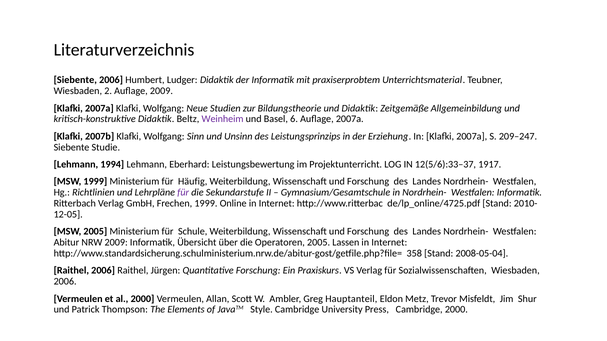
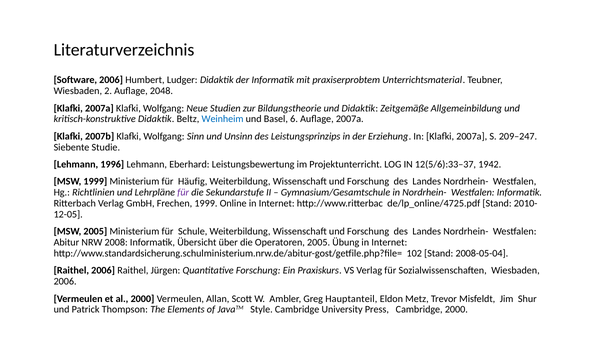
Siebente: Siebente -> Software (75, 80)
Auflage 2009: 2009 -> 2048 (161, 91)
Weinheim colour: purple -> blue (223, 119)
1994: 1994 -> 1996 (112, 165)
1917: 1917 -> 1942 (490, 165)
NRW 2009: 2009 -> 2008 (116, 243)
Lassen: Lassen -> Übung (346, 243)
358: 358 -> 102 (414, 254)
